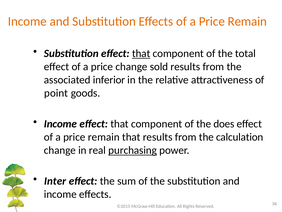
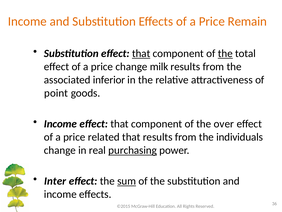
the underline: none -> present (225, 53)
sold: sold -> milk (159, 67)
does: does -> over (224, 124)
remain: remain -> related (104, 137)
calculation: calculation -> individuals (240, 137)
sum underline: none -> present (127, 181)
